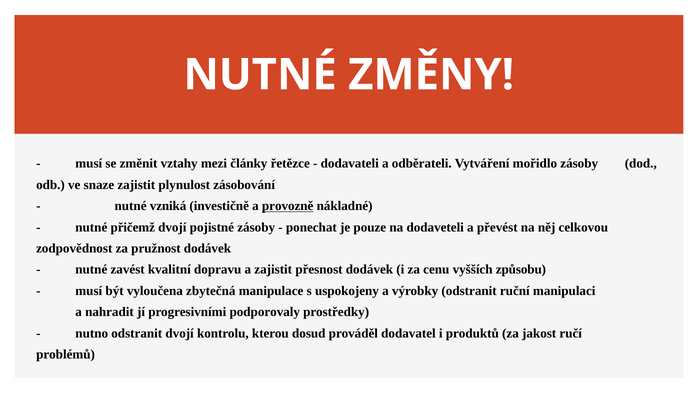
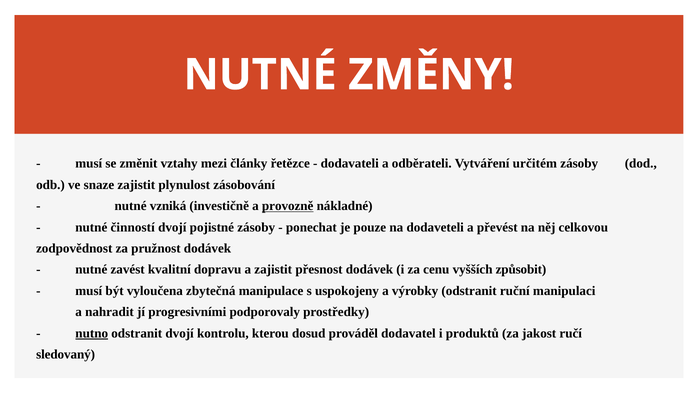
mořidlo: mořidlo -> určitém (535, 163)
přičemž: přičemž -> činností (133, 227)
způsobu: způsobu -> způsobit (521, 269)
nutno underline: none -> present (92, 333)
problémů: problémů -> sledovaný (66, 354)
